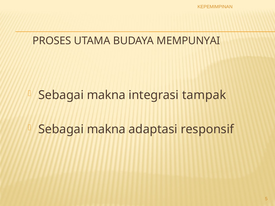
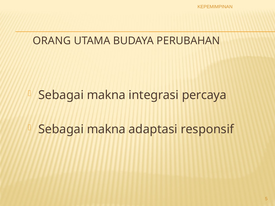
PROSES: PROSES -> ORANG (52, 41)
MEMPUNYAI: MEMPUNYAI -> PERUBAHAN (188, 41)
tampak: tampak -> percaya (204, 95)
